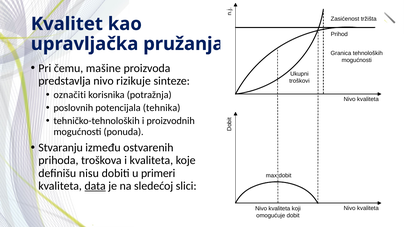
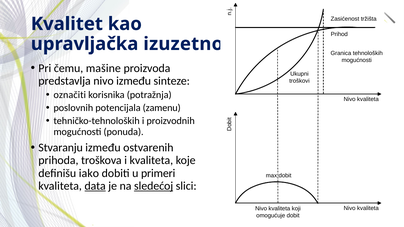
pružanja: pružanja -> izuzetno (183, 44)
nivo rizikuje: rizikuje -> između (134, 81)
tehnika: tehnika -> zamenu (162, 108)
nisu: nisu -> iako (89, 173)
sledećoj underline: none -> present (154, 186)
